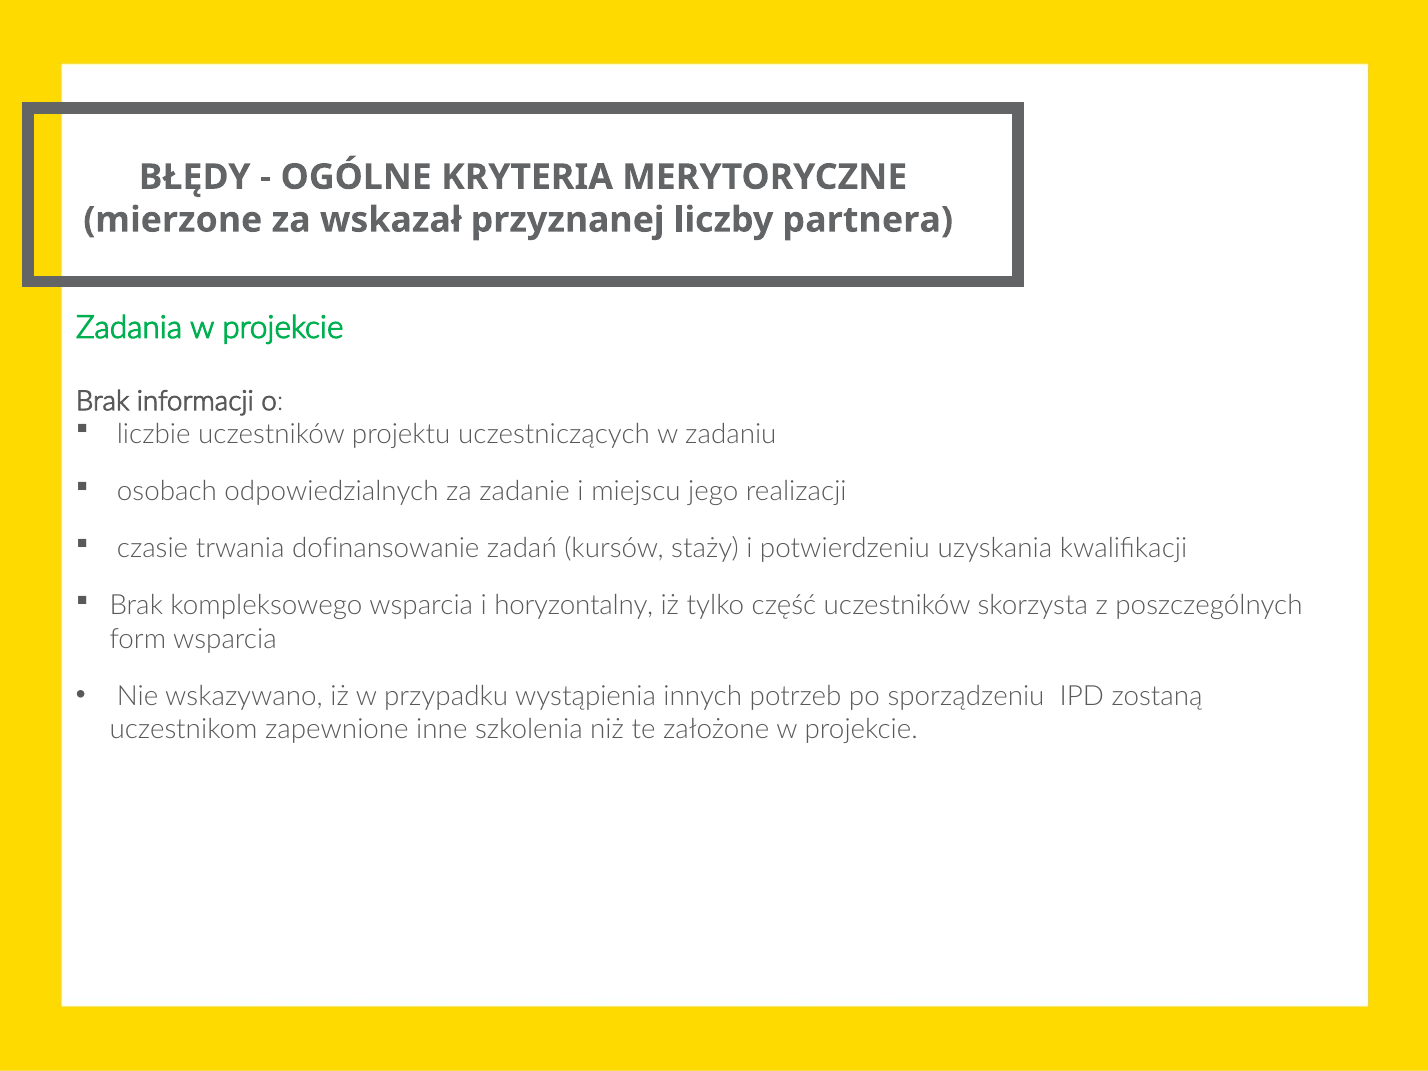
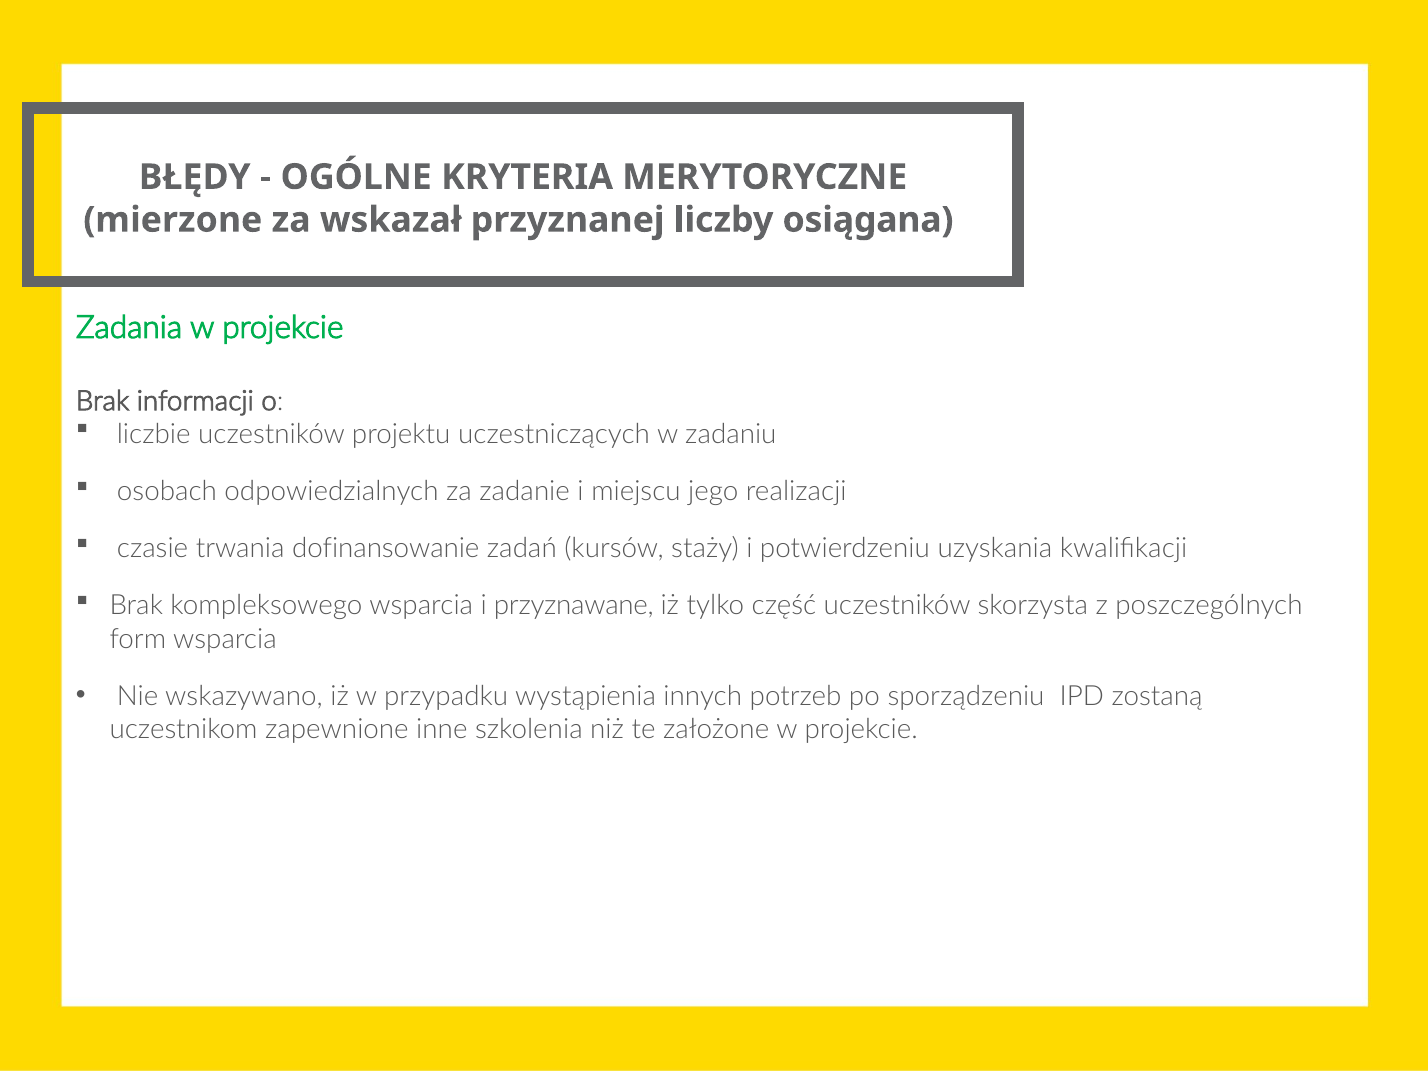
partnera: partnera -> osiągana (868, 220)
horyzontalny: horyzontalny -> przyznawane (574, 606)
